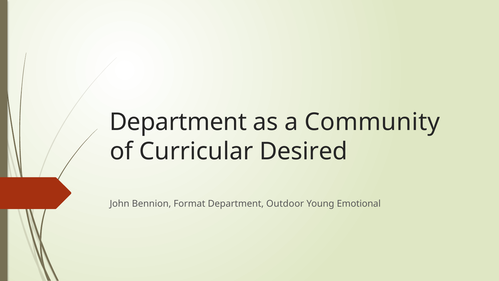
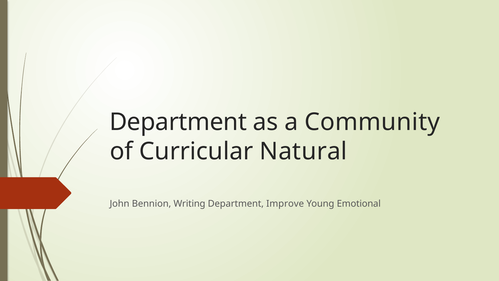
Desired: Desired -> Natural (303, 151)
Format: Format -> Writing (189, 204)
Outdoor: Outdoor -> Improve (285, 204)
